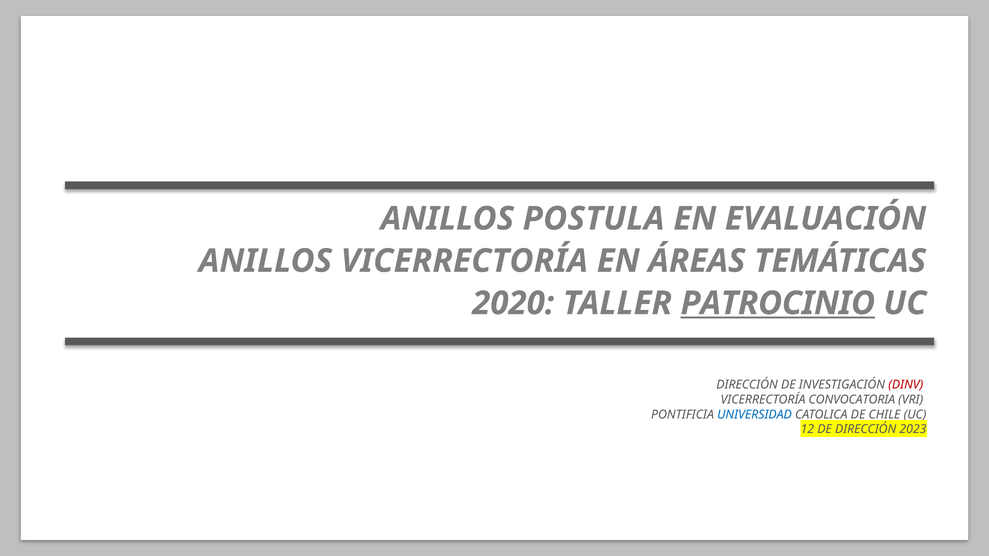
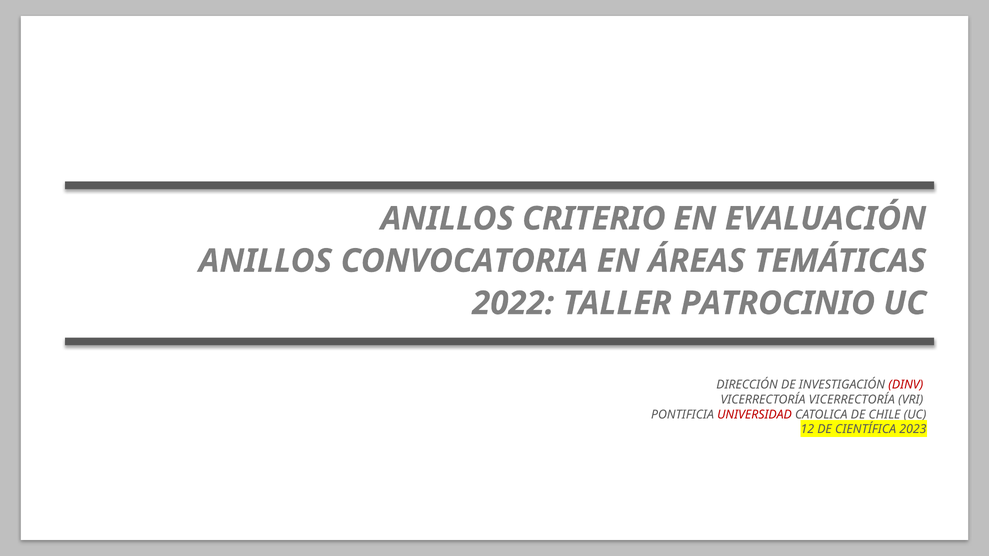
POSTULA: POSTULA -> CRITERIO (594, 219)
ANILLOS VICERRECTORÍA: VICERRECTORÍA -> CONVOCATORIA (465, 261)
2020: 2020 -> 2022 (513, 303)
PATROCINIO underline: present -> none (778, 303)
VICERRECTORÍA CONVOCATORIA: CONVOCATORIA -> VICERRECTORÍA (852, 400)
UNIVERSIDAD colour: blue -> red (754, 415)
DE DIRECCIÓN: DIRECCIÓN -> CIENTÍFICA (866, 429)
